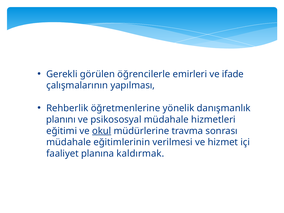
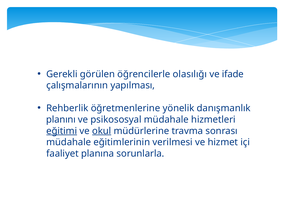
emirleri: emirleri -> olasılığı (190, 74)
eğitimi underline: none -> present (62, 131)
kaldırmak: kaldırmak -> sorunlarla (140, 154)
